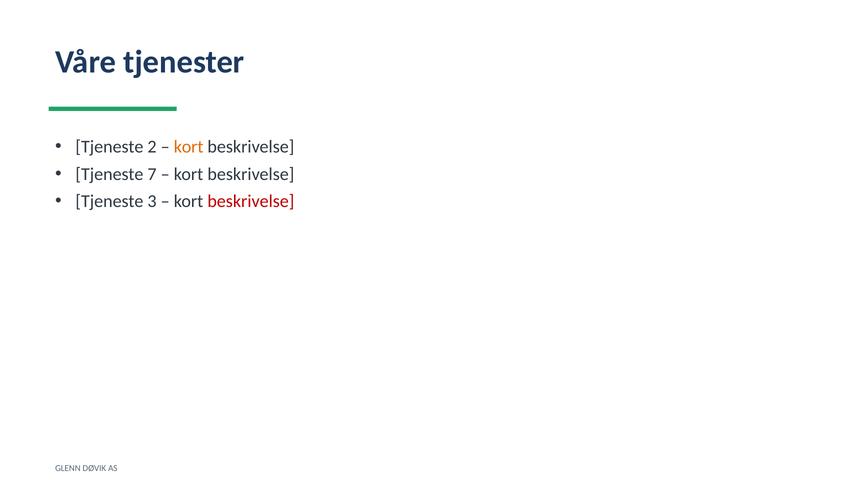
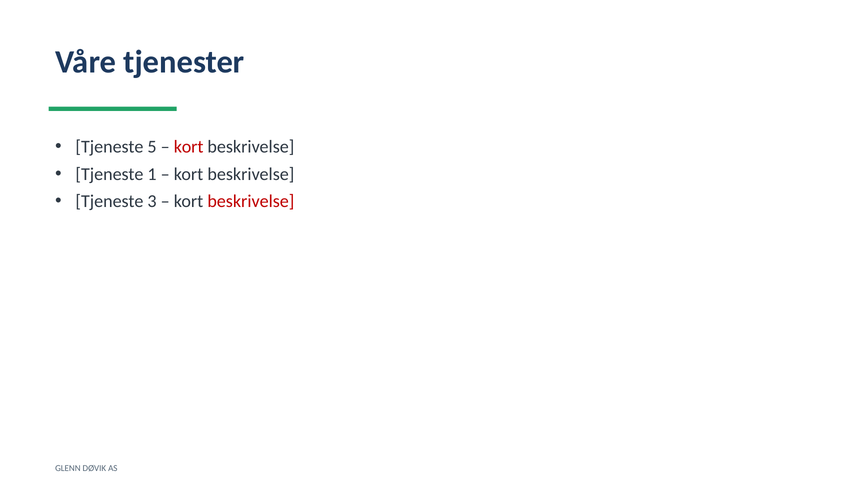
2: 2 -> 5 (152, 147)
kort colour: orange -> red (189, 147)
7: 7 -> 1 (152, 174)
